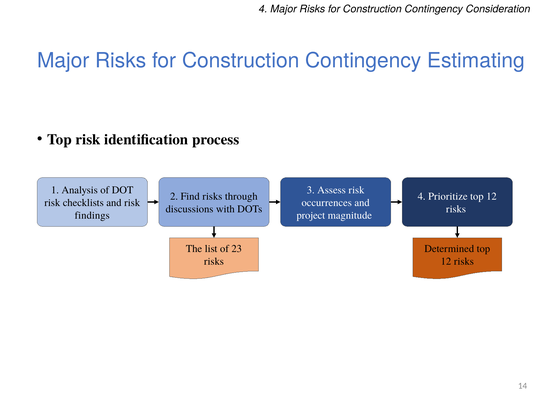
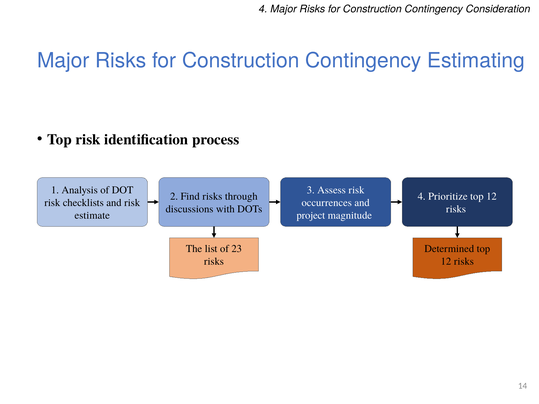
findings: findings -> estimate (92, 215)
